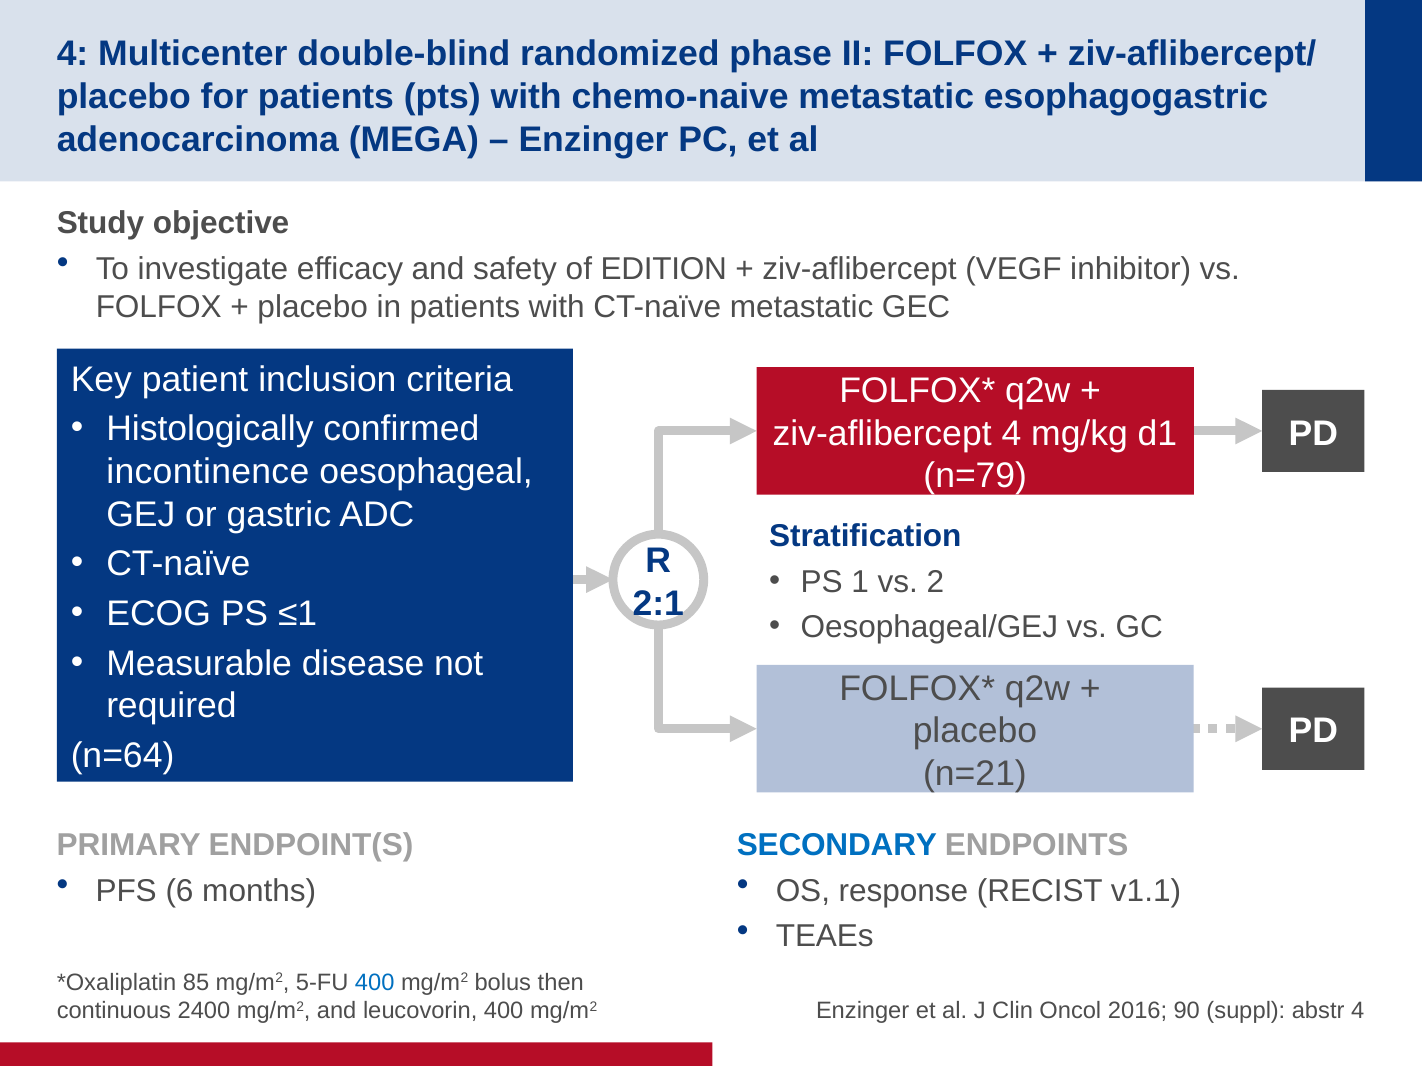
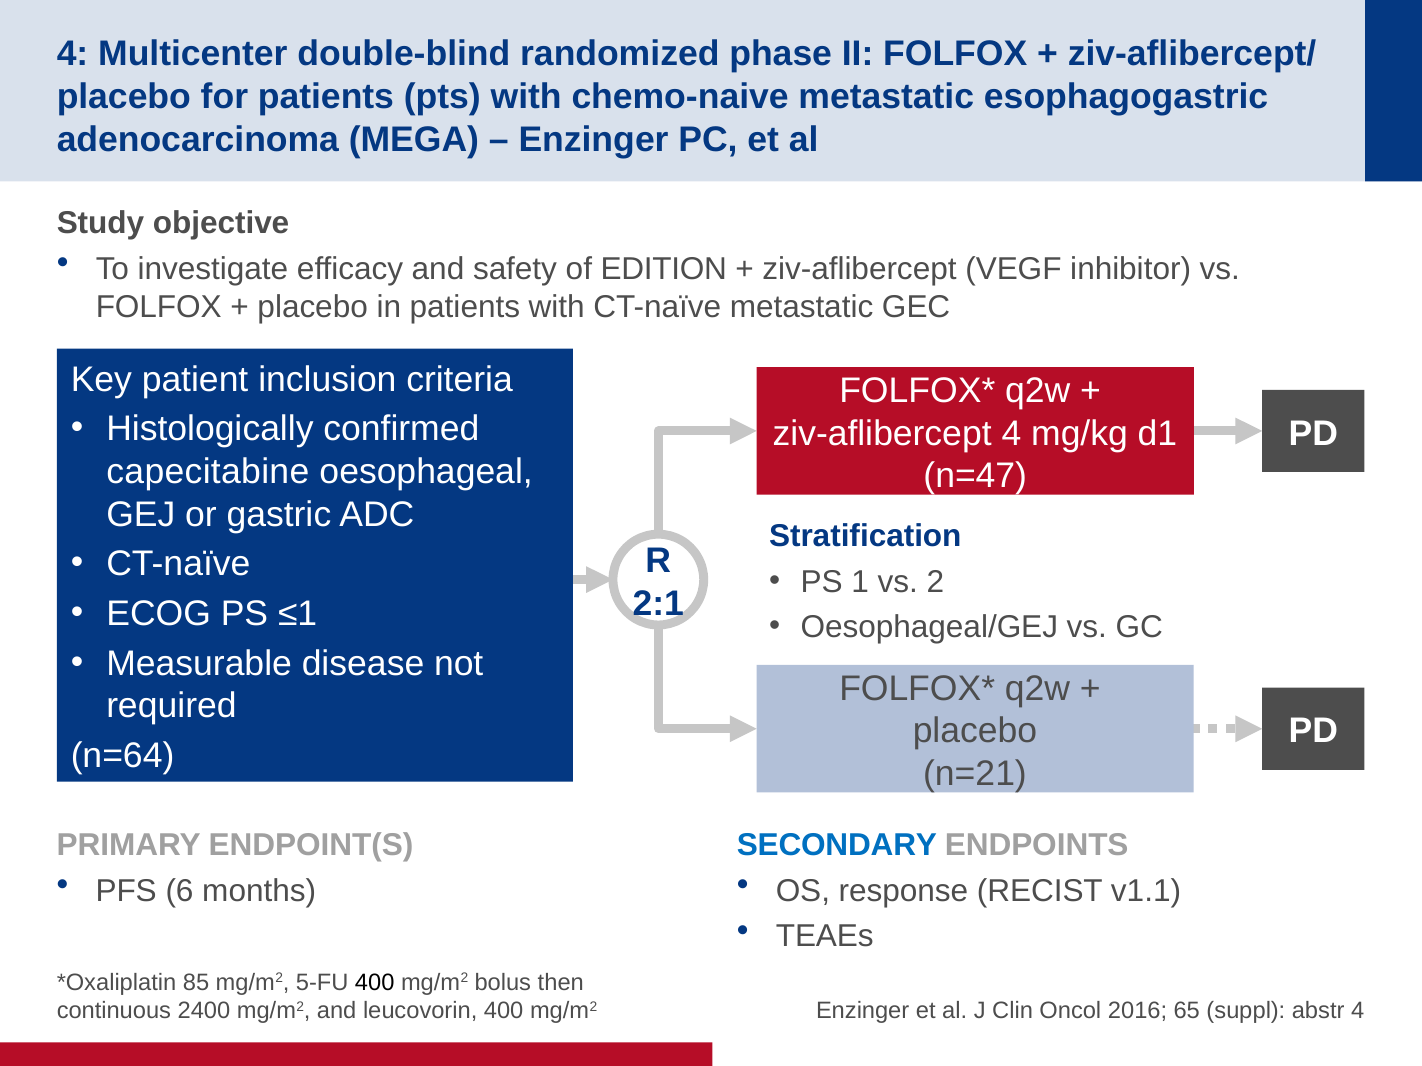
incontinence: incontinence -> capecitabine (208, 472)
n=79: n=79 -> n=47 (975, 476)
400 colour: blue -> black (375, 983)
90: 90 -> 65 (1187, 1011)
